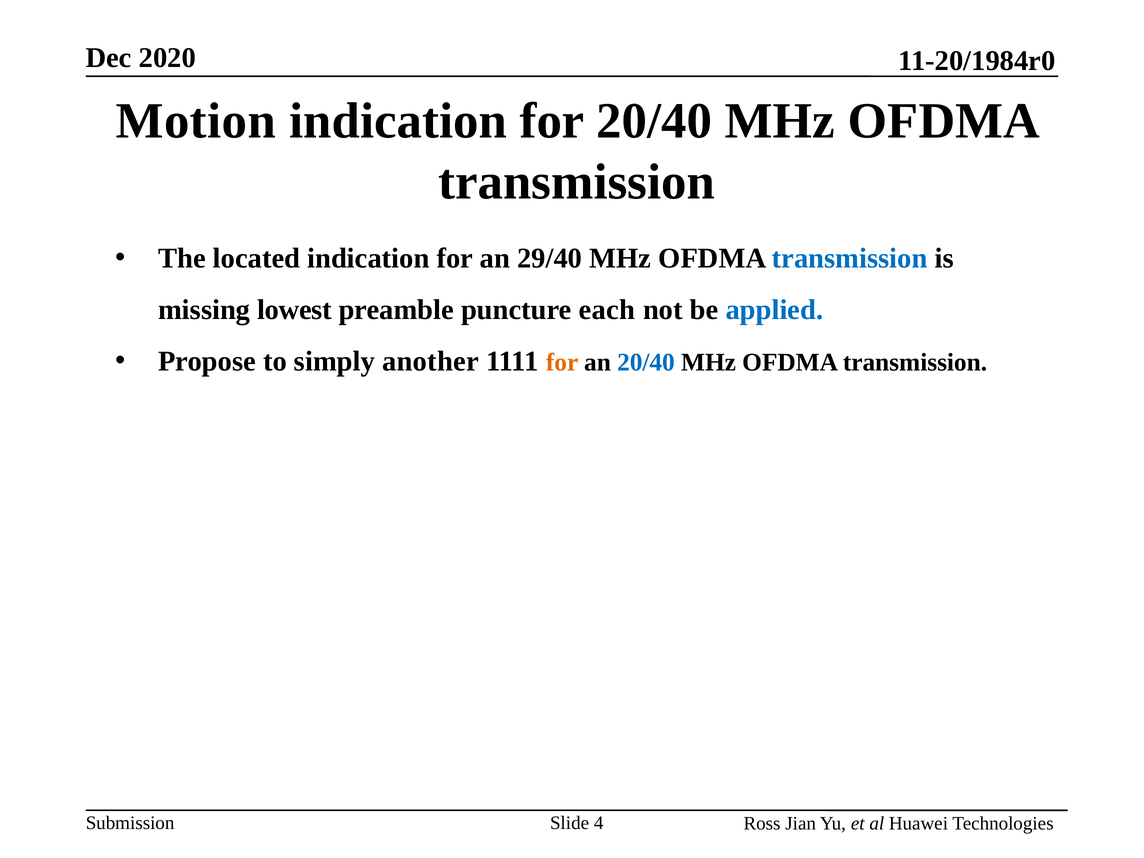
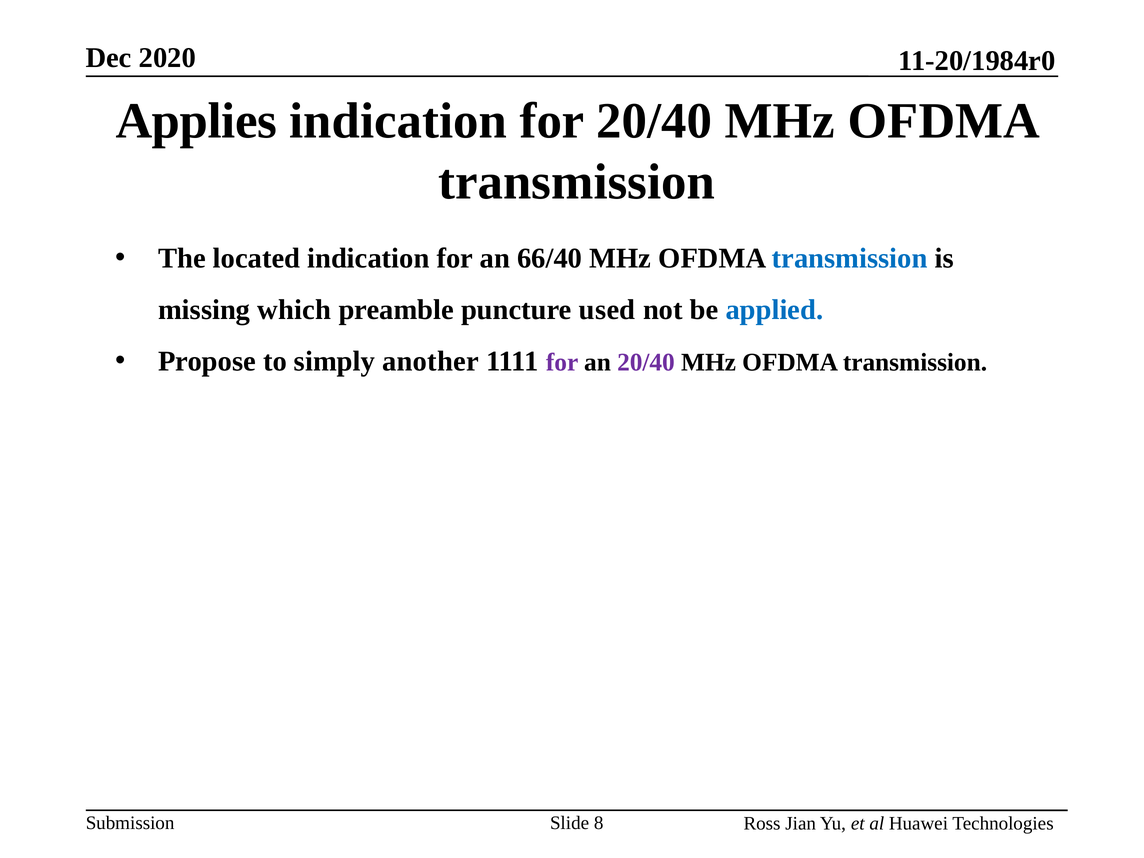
Motion: Motion -> Applies (196, 121)
29/40: 29/40 -> 66/40 (550, 258)
lowest: lowest -> which (294, 310)
each: each -> used (607, 310)
for colour: orange -> purple (562, 362)
20/40 colour: blue -> purple (646, 362)
4: 4 -> 8 (599, 823)
